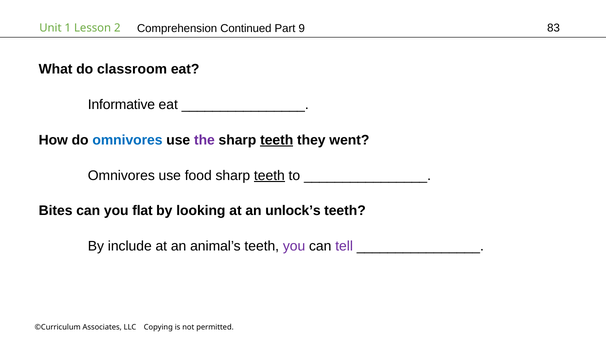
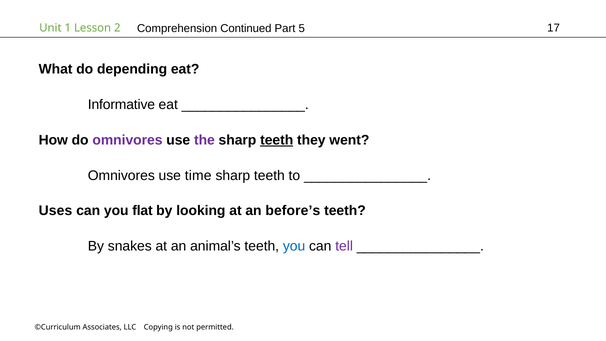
9: 9 -> 5 (302, 28)
83: 83 -> 17 (554, 28)
classroom: classroom -> depending (132, 69)
omnivores colour: blue -> purple (127, 140)
food: food -> time (198, 175)
teeth underline: present -> none (269, 175)
Bites: Bites -> Uses (55, 211)
unlock’s: unlock’s -> before’s (293, 211)
include: include -> snakes (130, 246)
you colour: purple -> blue (294, 246)
